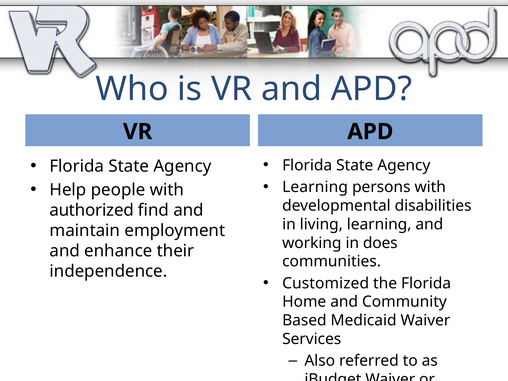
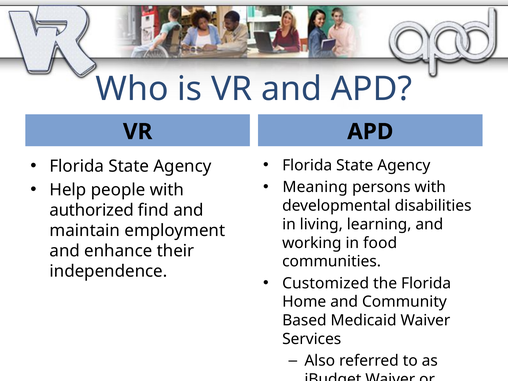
Learning: Learning -> Meaning (315, 187)
does: does -> food (380, 243)
